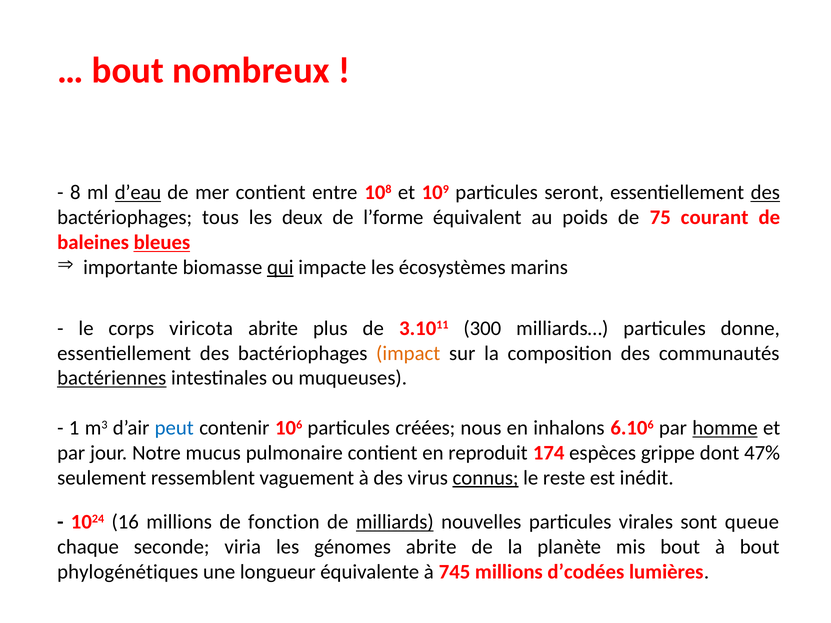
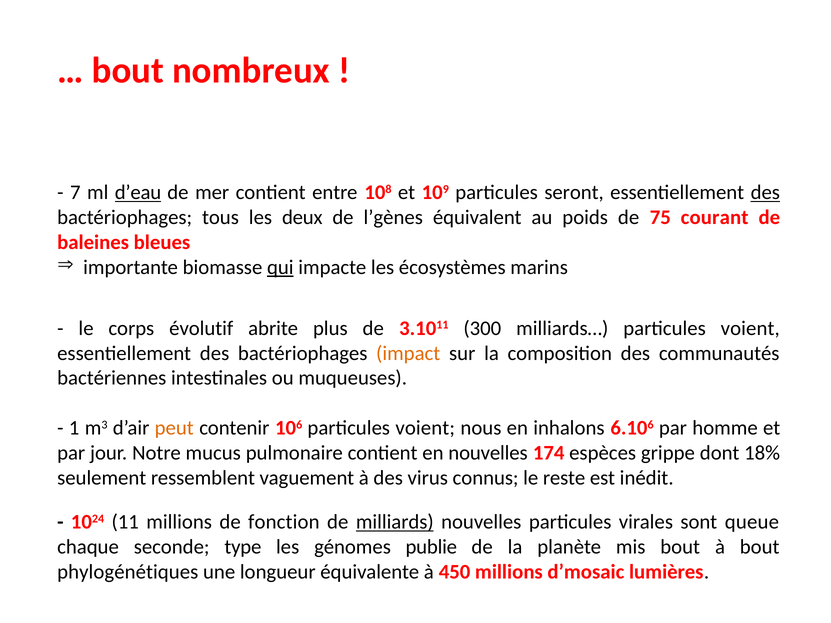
8: 8 -> 7 (75, 193)
l’forme: l’forme -> l’gènes (393, 218)
bleues underline: present -> none (162, 243)
viricota: viricota -> évolutif (201, 328)
milliards… particules donne: donne -> voient (750, 328)
bactériennes underline: present -> none (112, 378)
peut colour: blue -> orange (174, 428)
106 particules créées: créées -> voient (425, 428)
homme underline: present -> none (725, 428)
en reproduit: reproduit -> nouvelles (488, 453)
47%: 47% -> 18% (762, 453)
connus underline: present -> none (486, 478)
16: 16 -> 11 (125, 522)
viria: viria -> type (243, 547)
génomes abrite: abrite -> publie (431, 547)
745: 745 -> 450 (455, 572)
d’codées: d’codées -> d’mosaic (586, 572)
